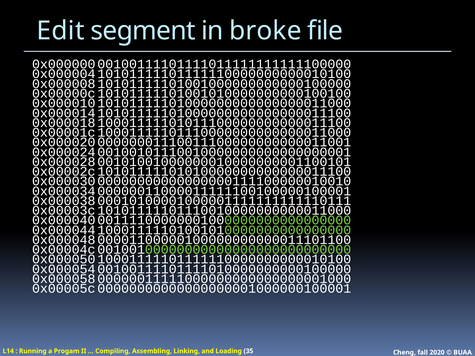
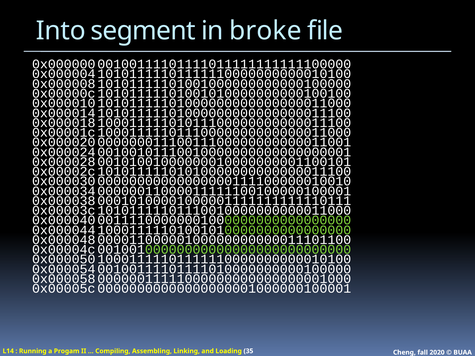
Edit: Edit -> Into (61, 31)
